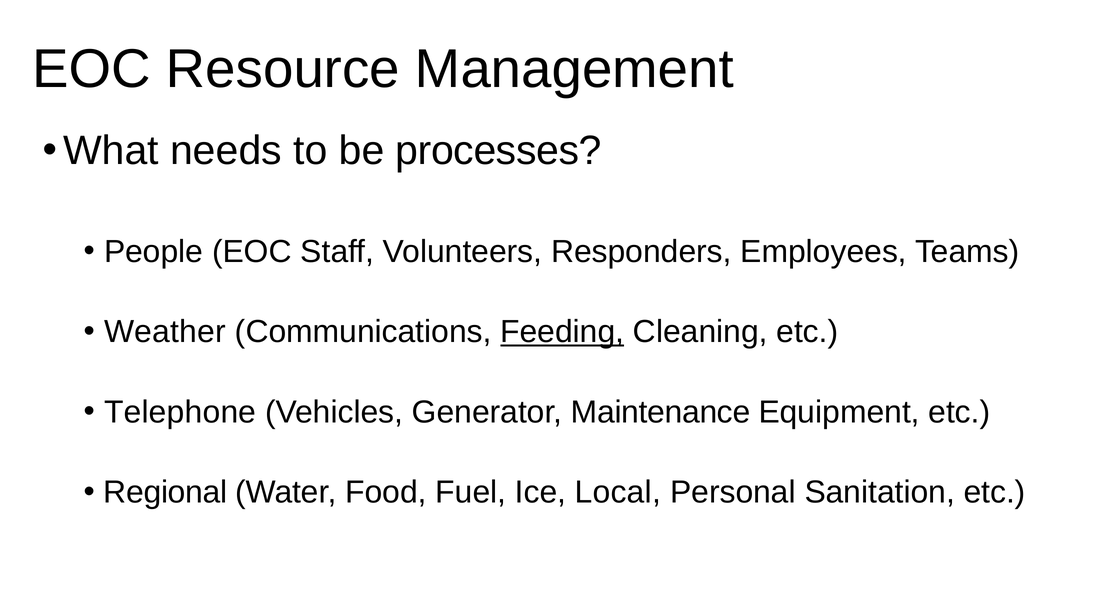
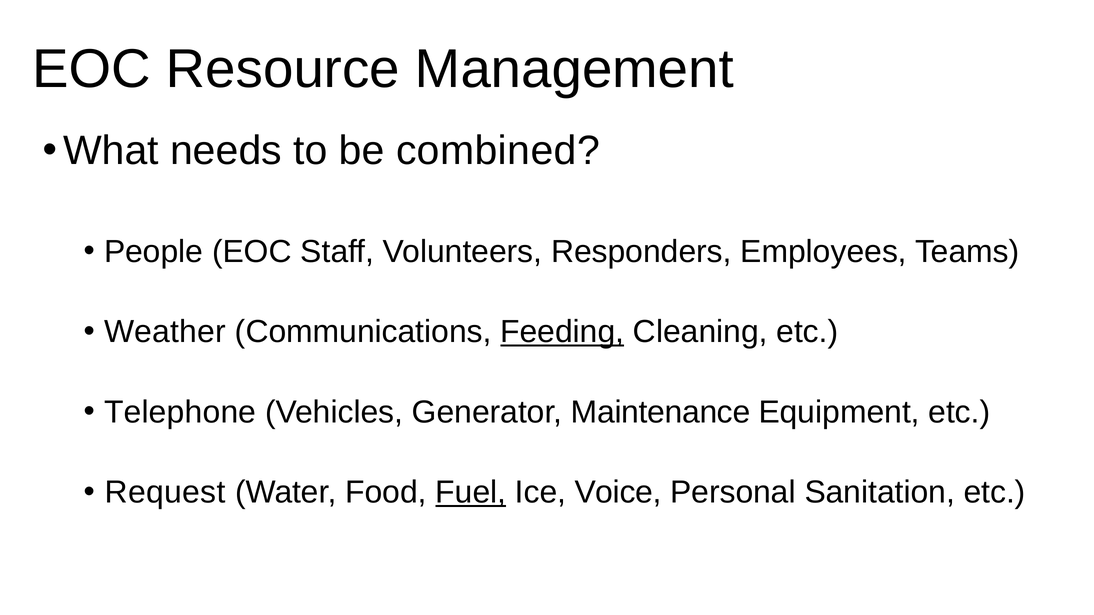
processes: processes -> combined (498, 151)
Regional: Regional -> Request (165, 493)
Fuel underline: none -> present (471, 493)
Local: Local -> Voice (618, 493)
